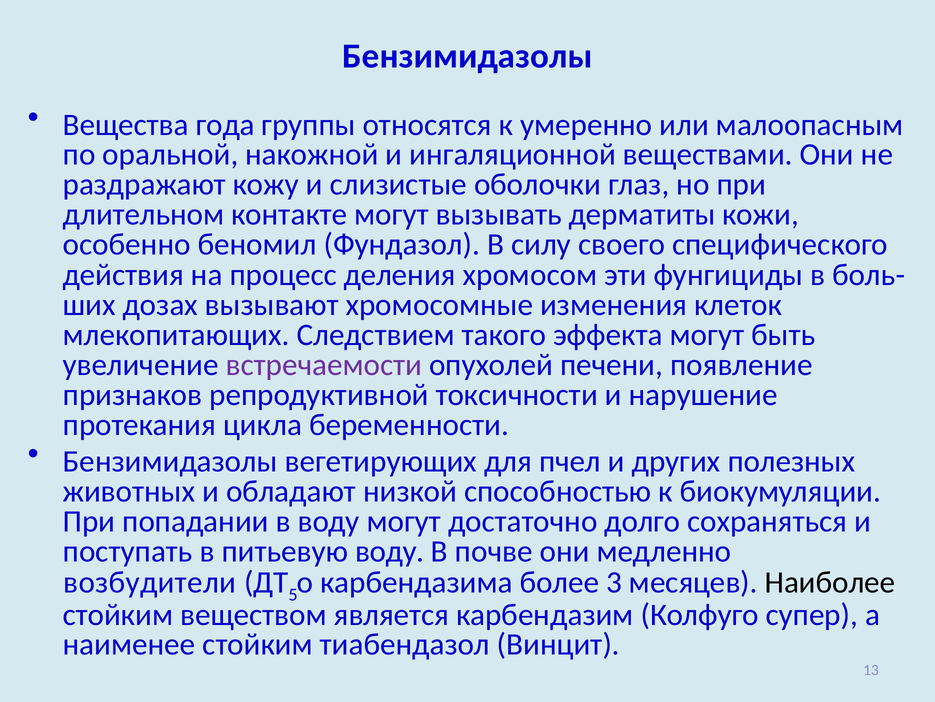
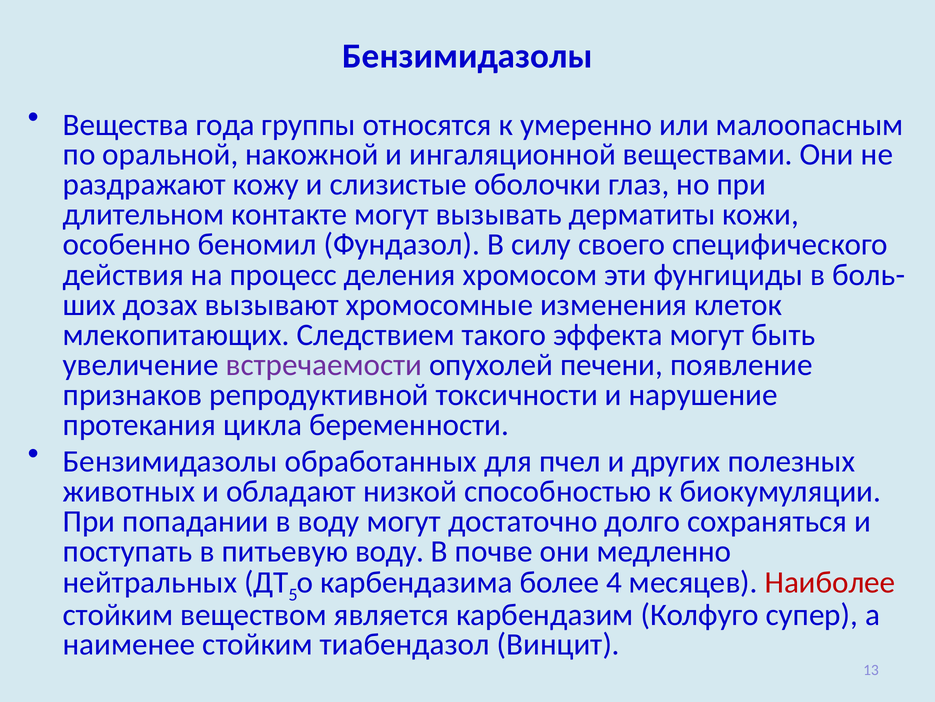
вегетирующих: вегетирующих -> обработанных (381, 461)
возбудители: возбудители -> нейтральных (150, 582)
3: 3 -> 4 (614, 582)
Наиболее colour: black -> red (830, 582)
